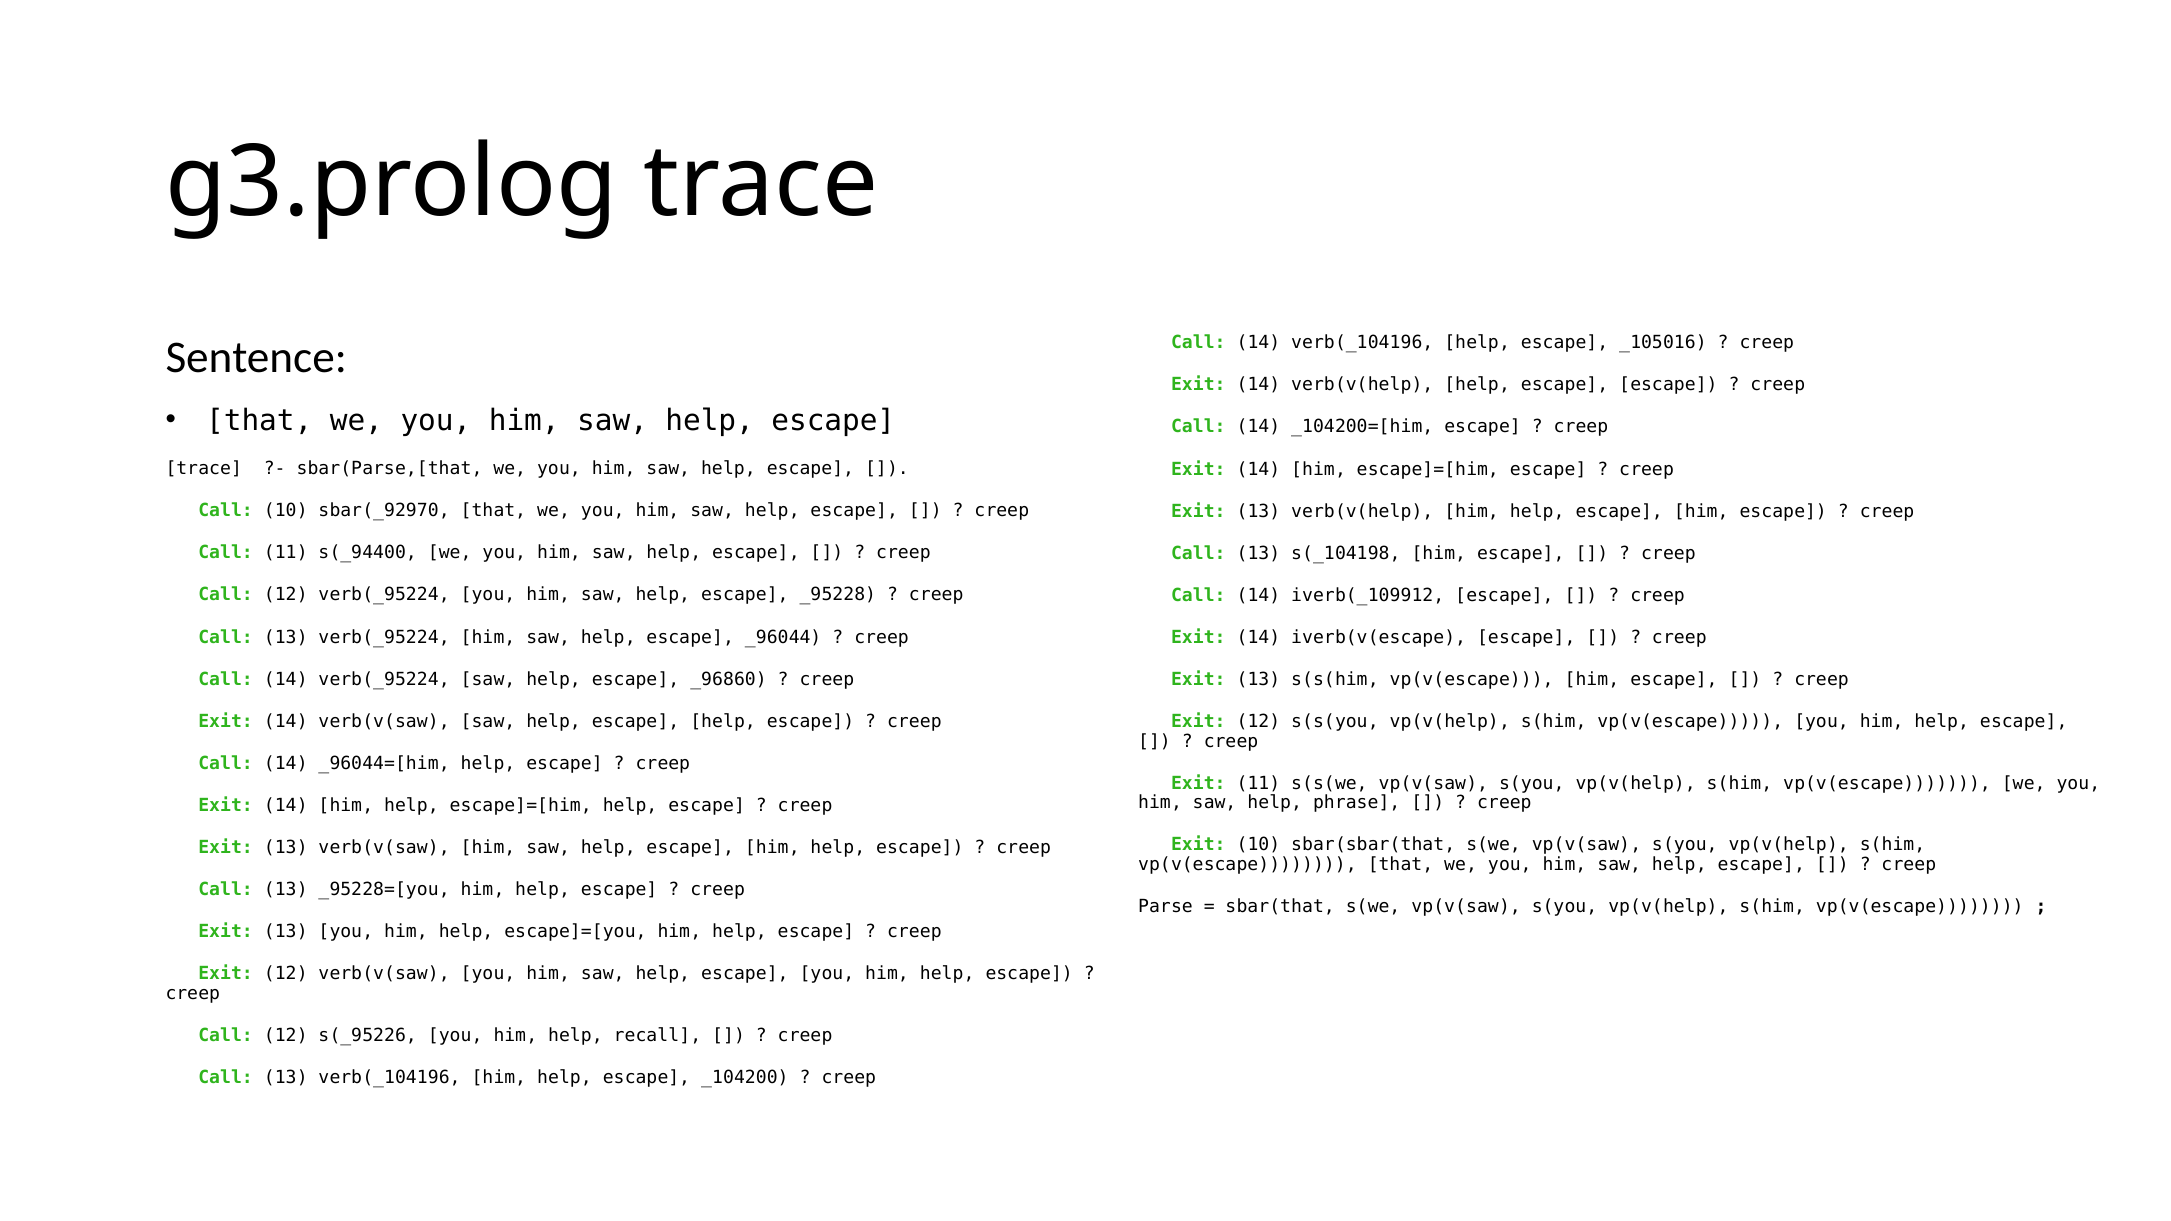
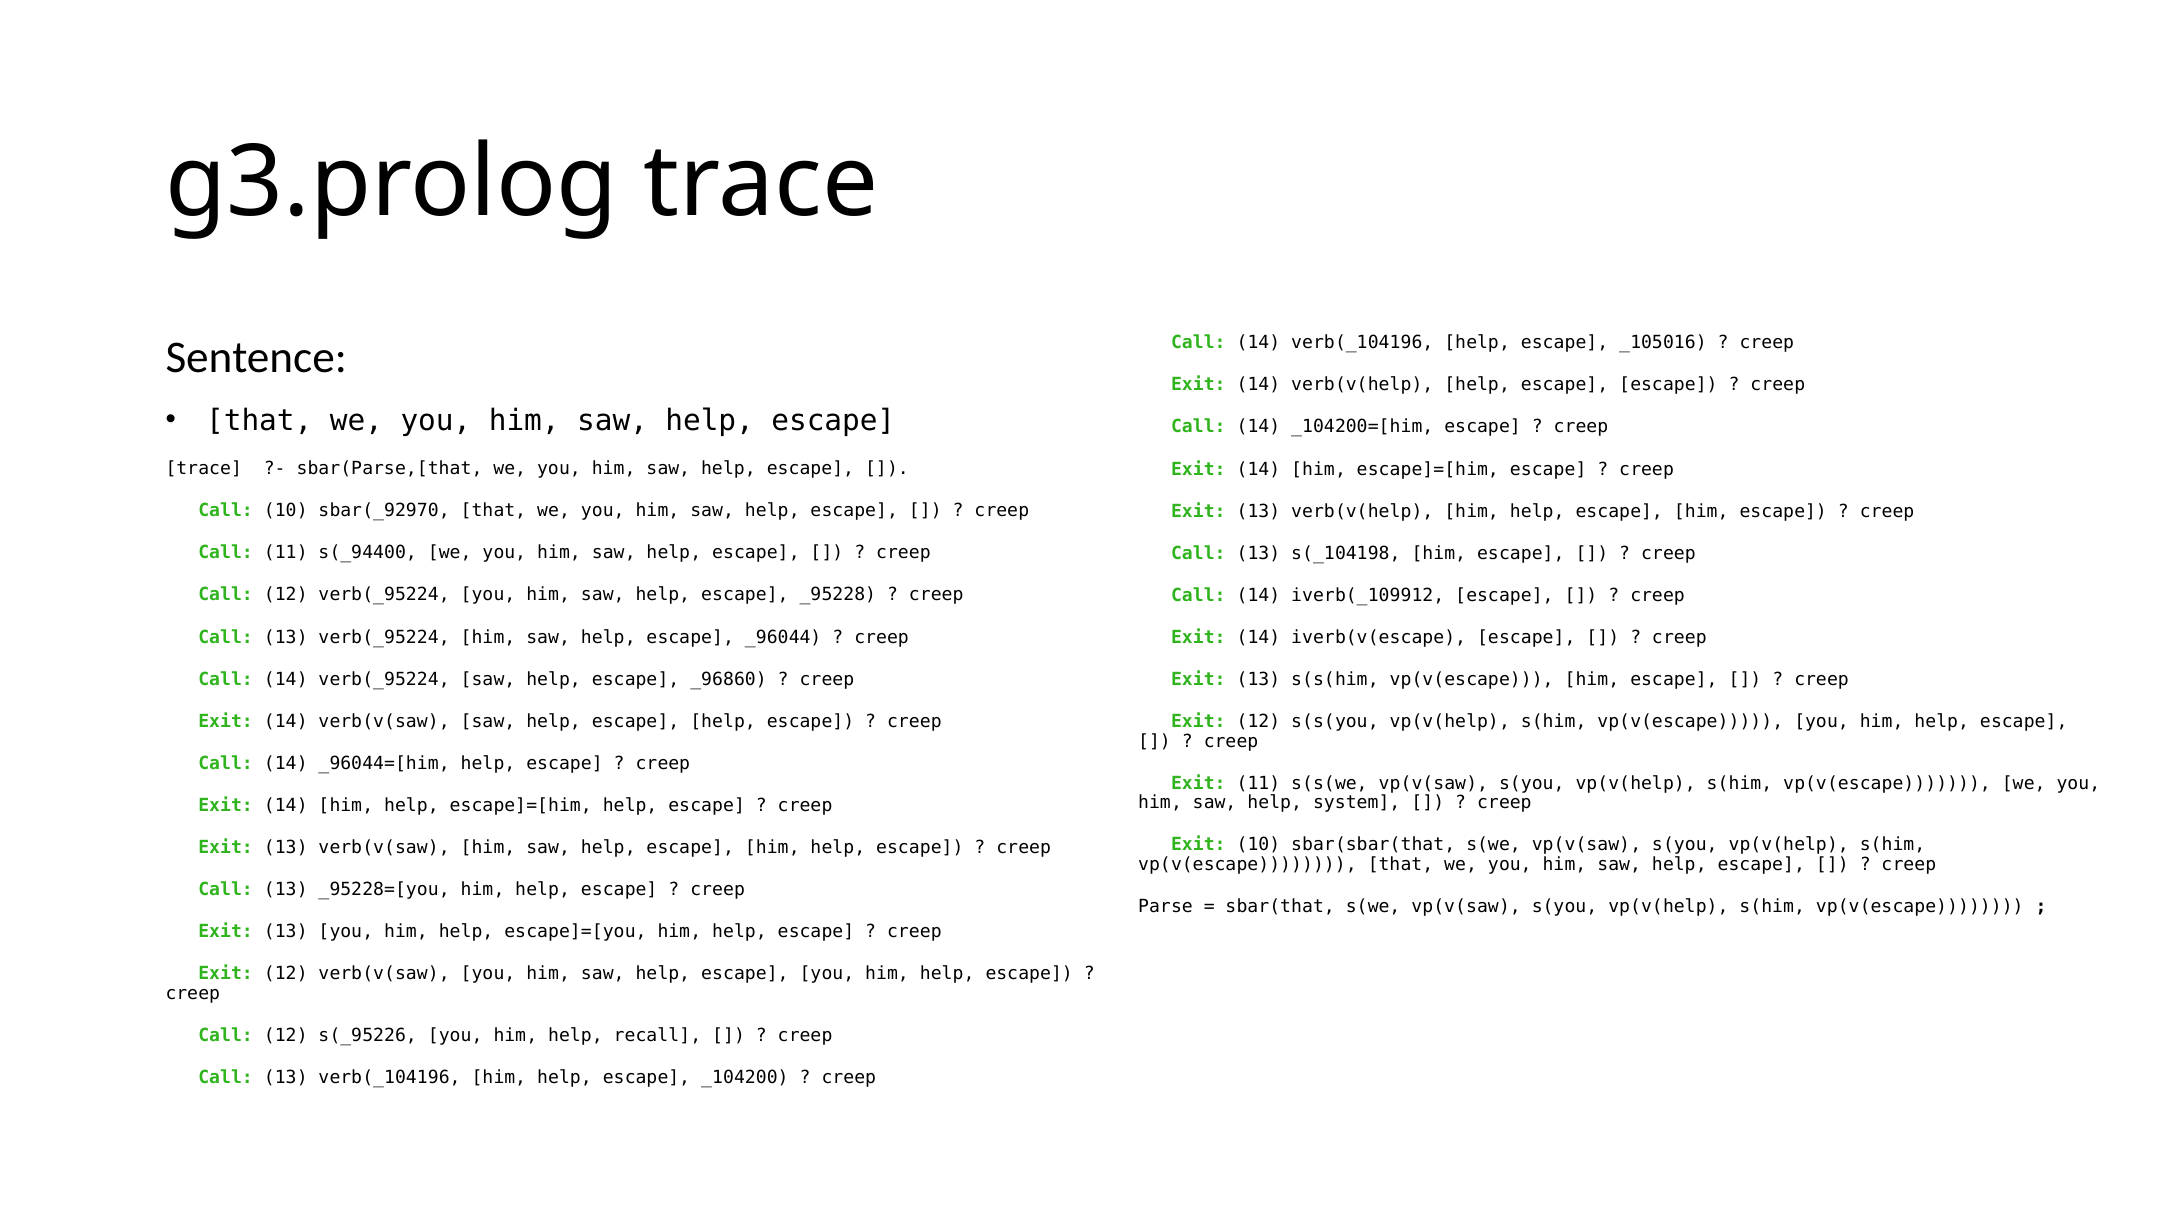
phrase: phrase -> system (1357, 803)
